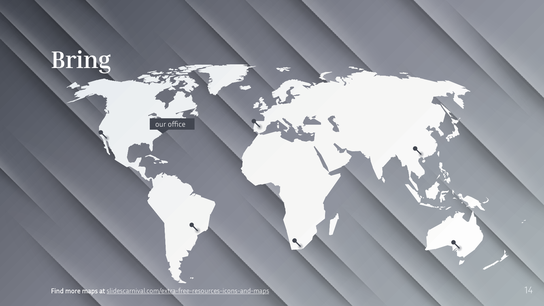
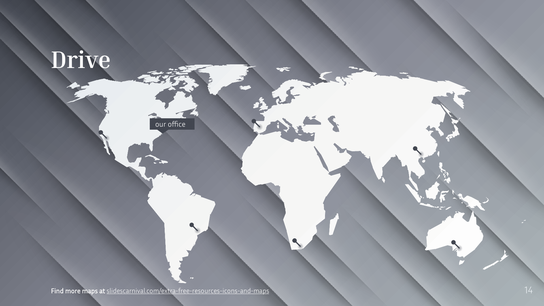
Bring: Bring -> Drive (81, 60)
